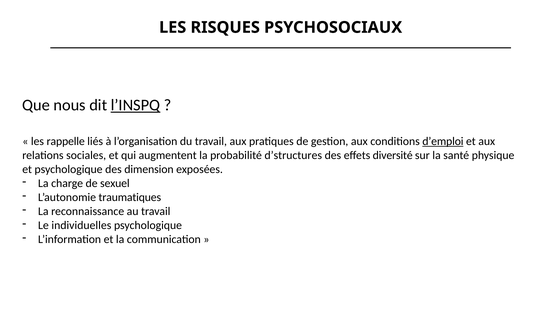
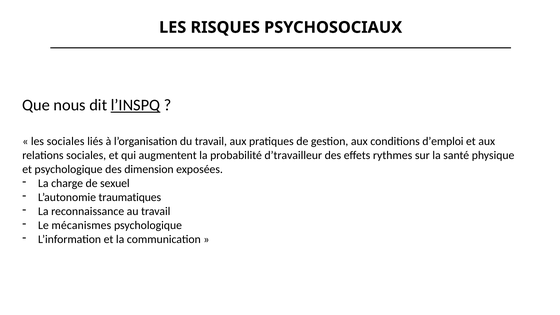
les rappelle: rappelle -> sociales (66, 141)
d’emploi underline: present -> none (443, 141)
d’structures: d’structures -> d’travailleur (293, 155)
diversité: diversité -> rythmes (393, 155)
individuelles: individuelles -> mécanismes (81, 225)
